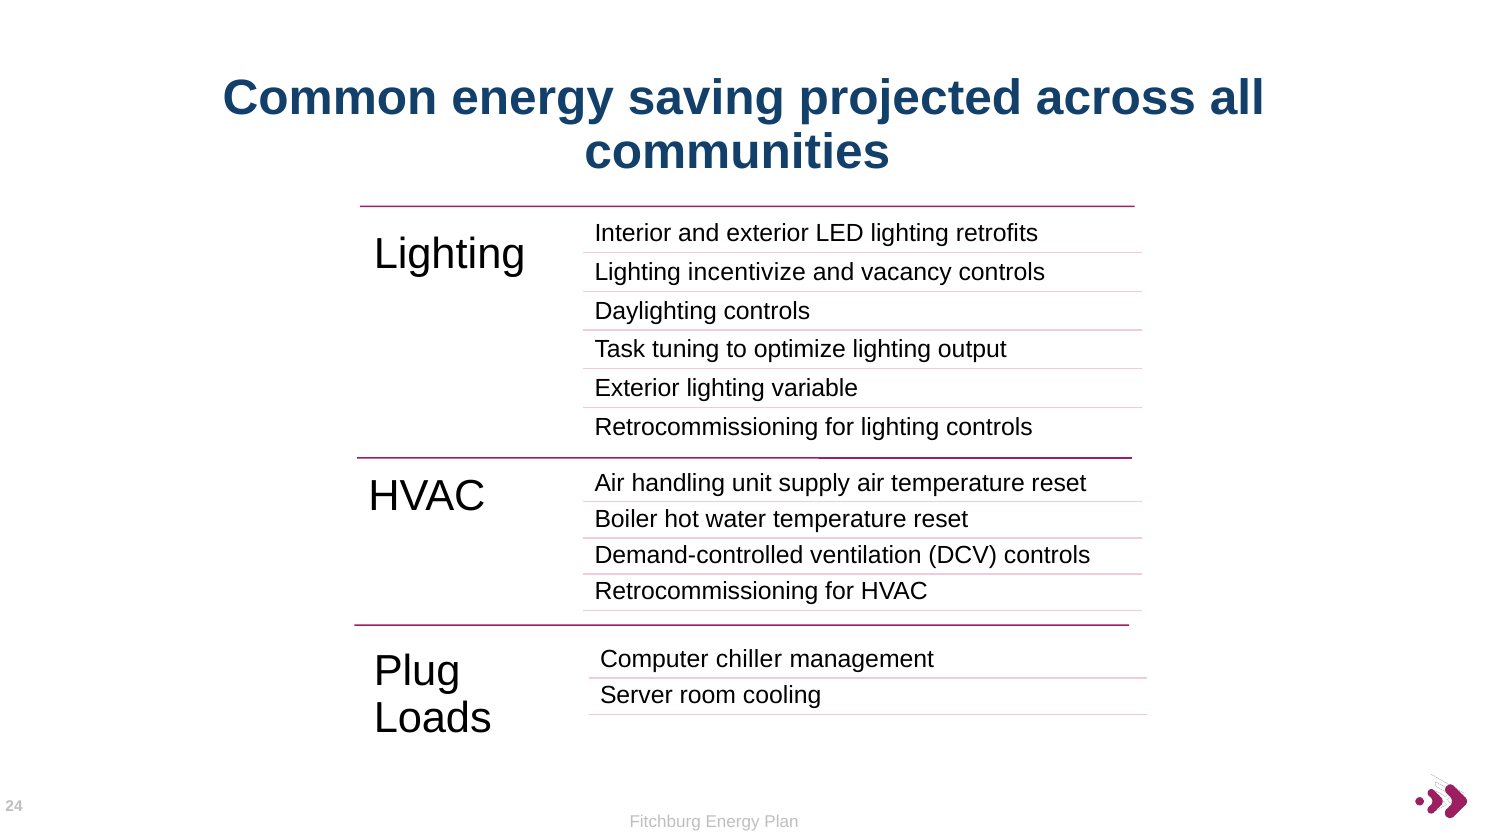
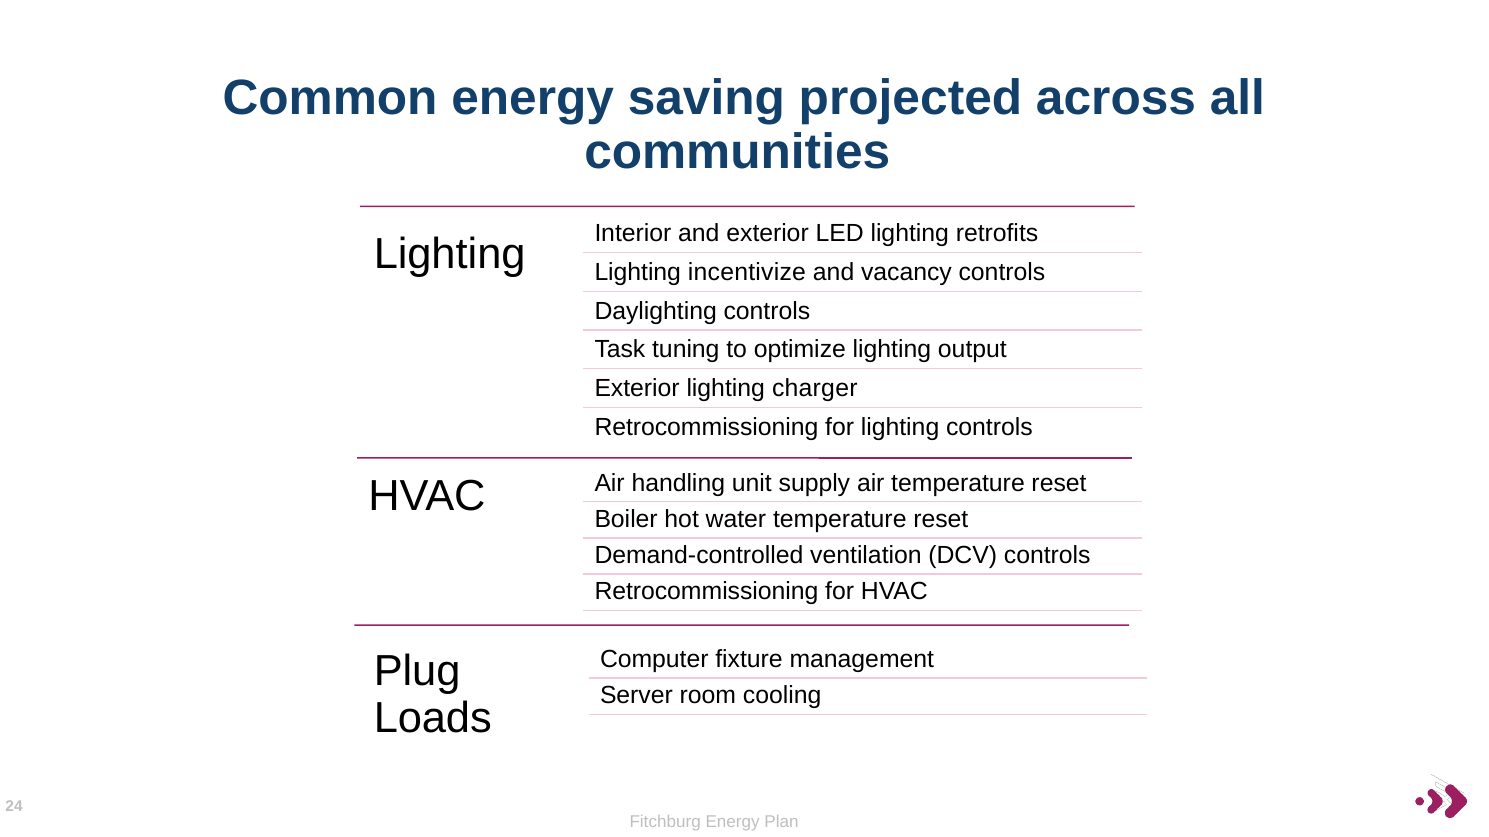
variable: variable -> charger (815, 389)
chiller: chiller -> fixture (749, 660)
